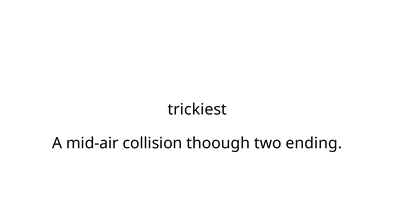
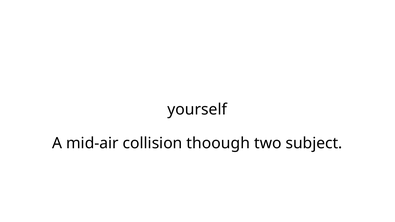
trickiest: trickiest -> yourself (197, 110)
ending: ending -> subject (314, 143)
